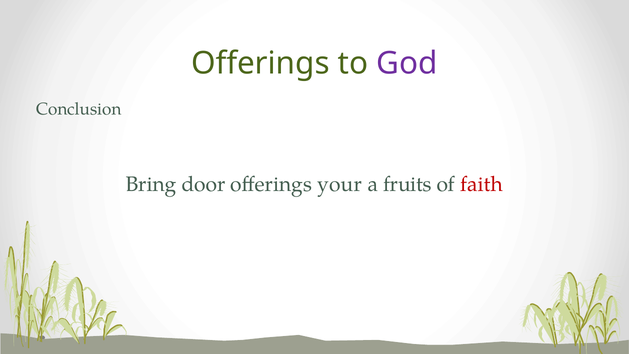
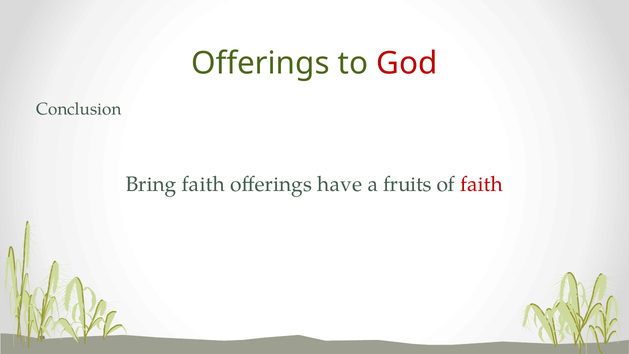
God colour: purple -> red (407, 64)
Bring door: door -> faith (203, 184)
your: your -> have (340, 184)
